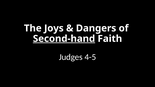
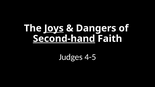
Joys underline: none -> present (54, 28)
